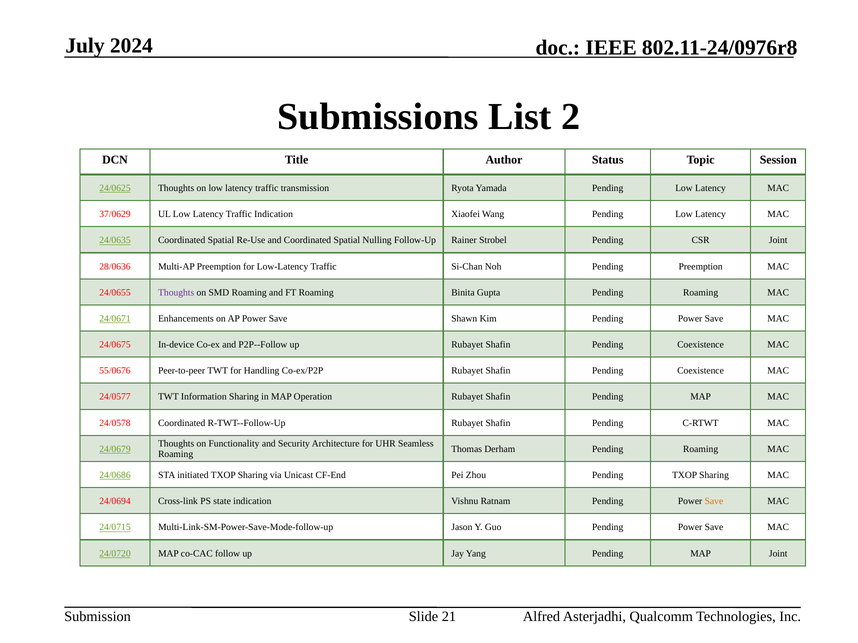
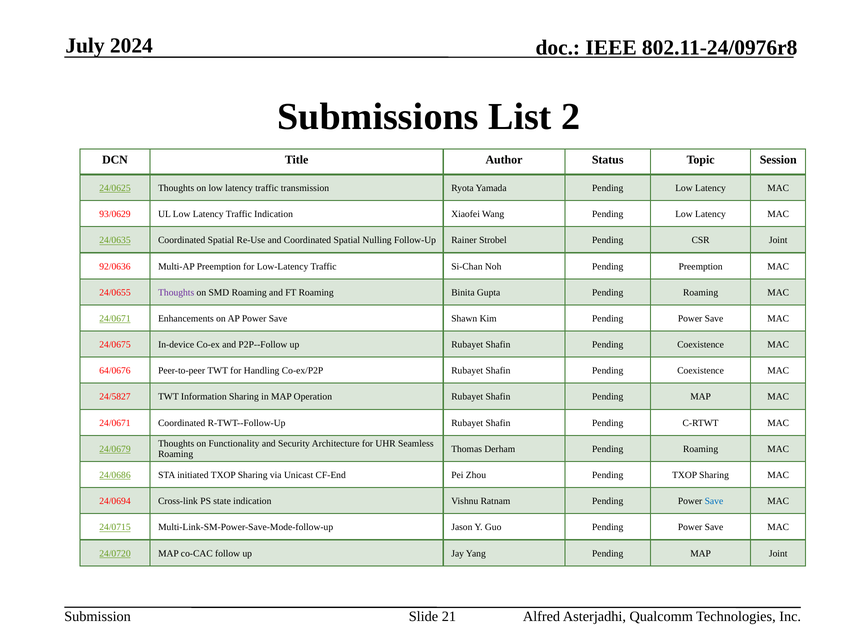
37/0629: 37/0629 -> 93/0629 (115, 214)
28/0636: 28/0636 -> 92/0636 (115, 267)
55/0676: 55/0676 -> 64/0676 (115, 371)
24/0577: 24/0577 -> 24/5827 (115, 397)
24/0578: 24/0578 -> 24/0671 (115, 423)
Save colour: orange -> blue (714, 502)
